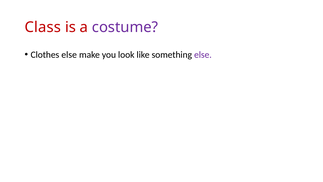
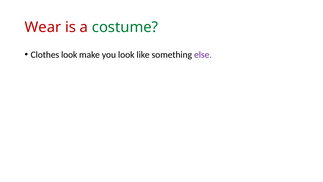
Class: Class -> Wear (43, 27)
costume colour: purple -> green (125, 27)
Clothes else: else -> look (69, 55)
